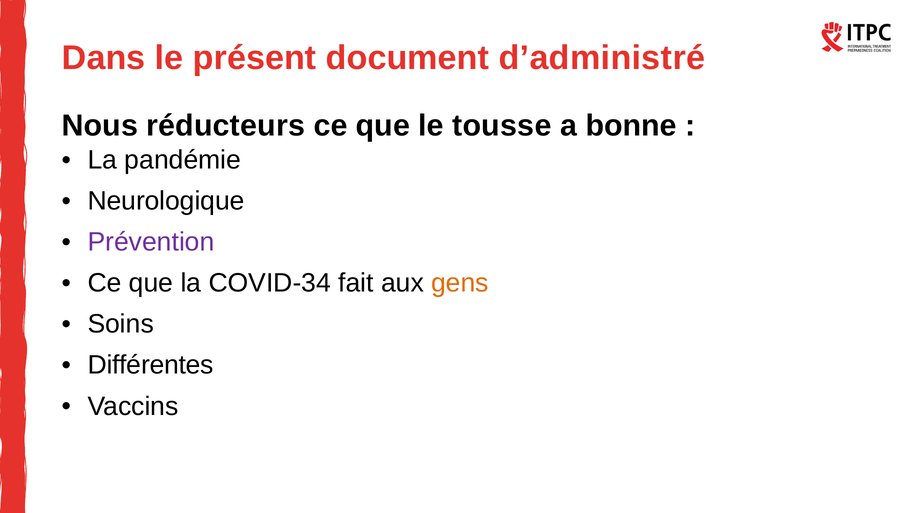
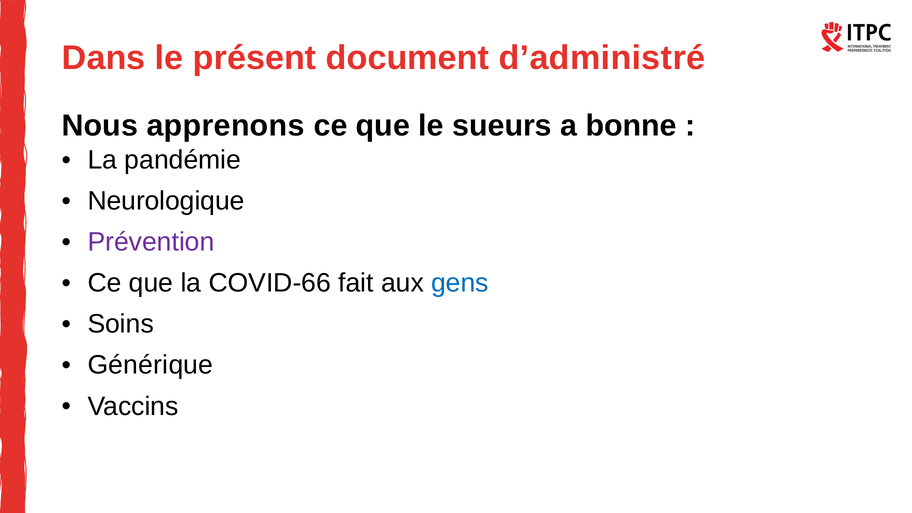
réducteurs: réducteurs -> apprenons (226, 126)
tousse: tousse -> sueurs (502, 126)
COVID-34: COVID-34 -> COVID-66 (270, 283)
gens colour: orange -> blue (460, 283)
Différentes: Différentes -> Générique (150, 365)
